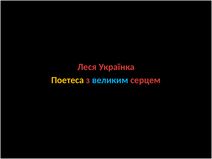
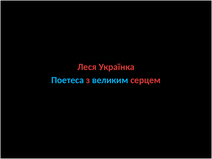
Поетеса colour: yellow -> light blue (68, 80)
